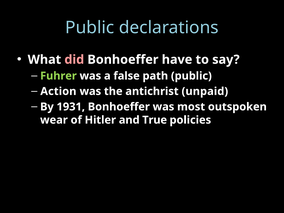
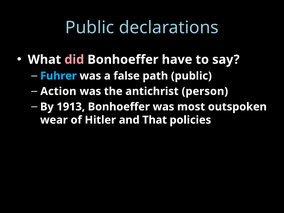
Fuhrer colour: light green -> light blue (58, 76)
unpaid: unpaid -> person (205, 91)
1931: 1931 -> 1913 (71, 107)
True: True -> That (155, 120)
